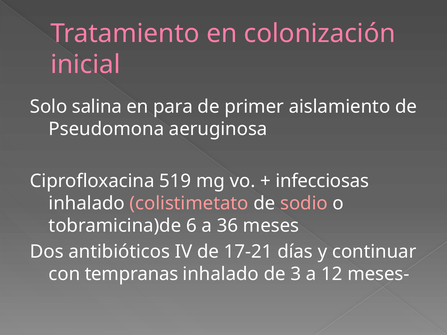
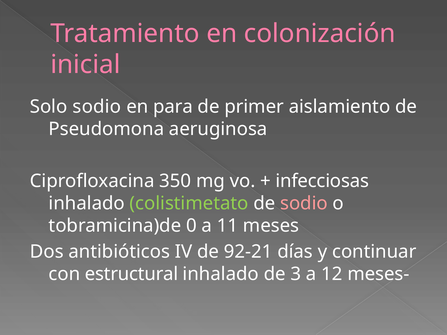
Solo salina: salina -> sodio (97, 107)
519: 519 -> 350 (175, 181)
colistimetato colour: pink -> light green (189, 204)
6: 6 -> 0 (191, 226)
36: 36 -> 11 (227, 226)
17-21: 17-21 -> 92-21 (248, 252)
tempranas: tempranas -> estructural (132, 274)
